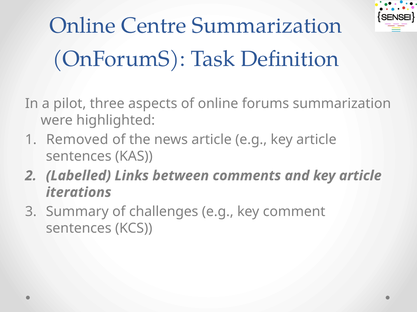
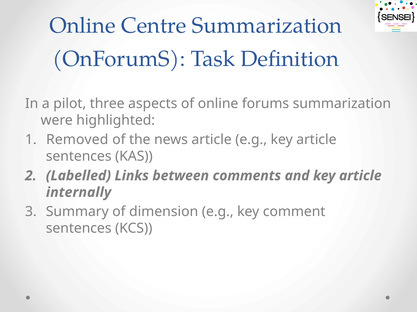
iterations: iterations -> internally (79, 193)
challenges: challenges -> dimension (164, 212)
